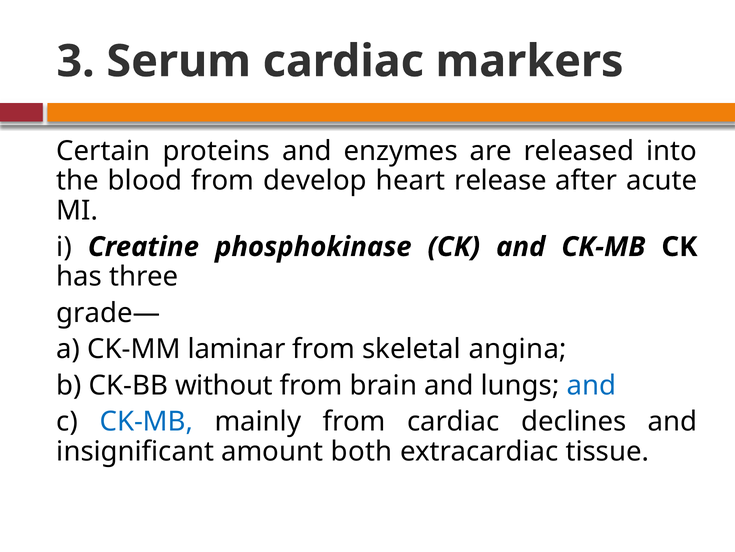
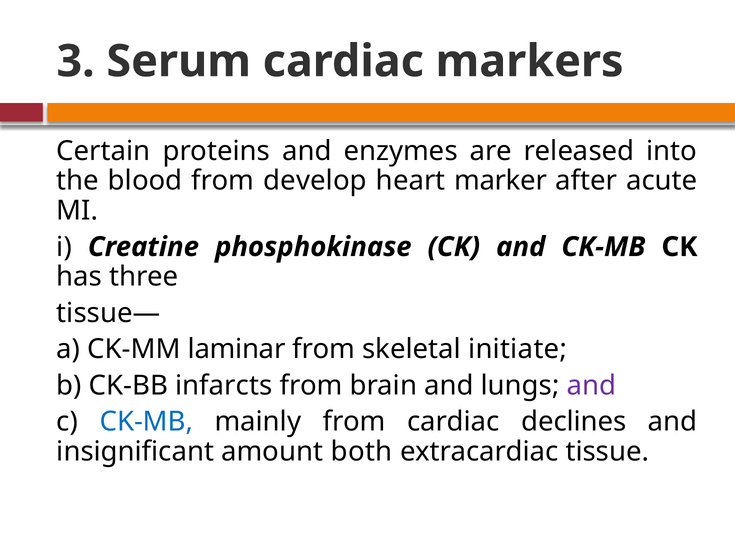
release: release -> marker (501, 181)
grade—: grade— -> tissue— (108, 313)
angina: angina -> initiate (518, 349)
without: without -> infarcts (224, 385)
and colour: blue -> purple (591, 385)
